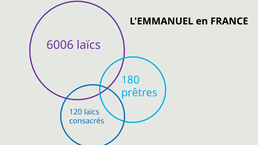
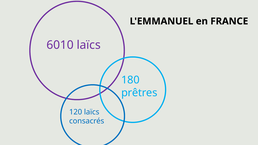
6006: 6006 -> 6010 (60, 45)
